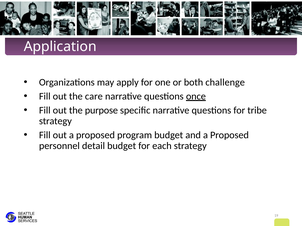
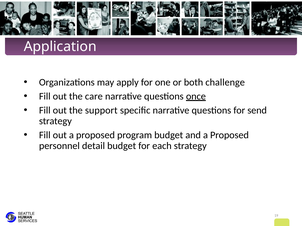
purpose: purpose -> support (101, 110)
tribe: tribe -> send (257, 110)
